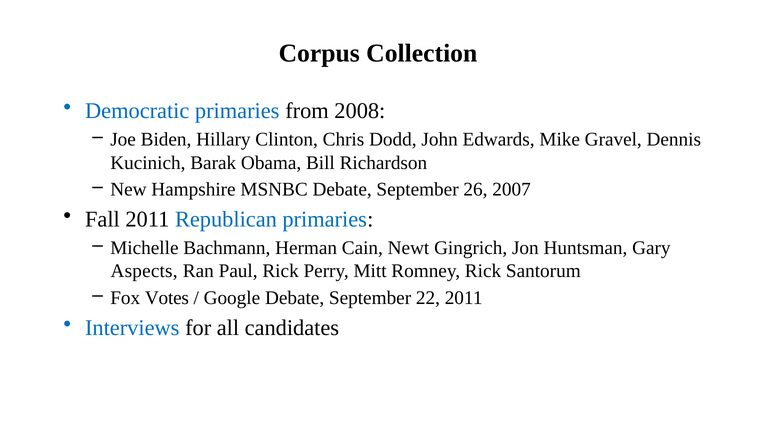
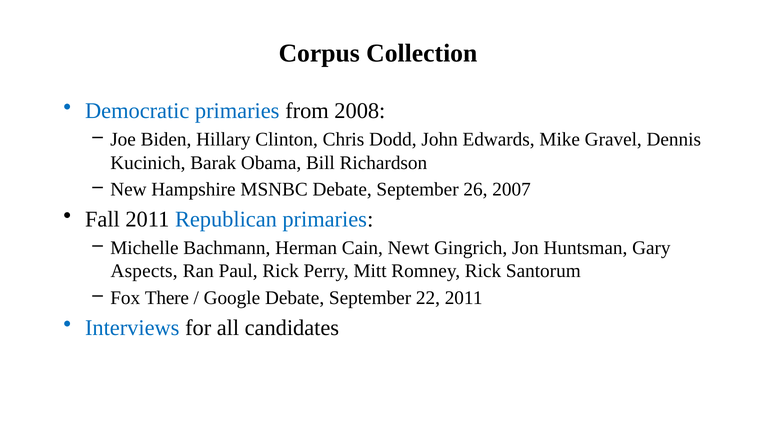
Votes: Votes -> There (167, 298)
